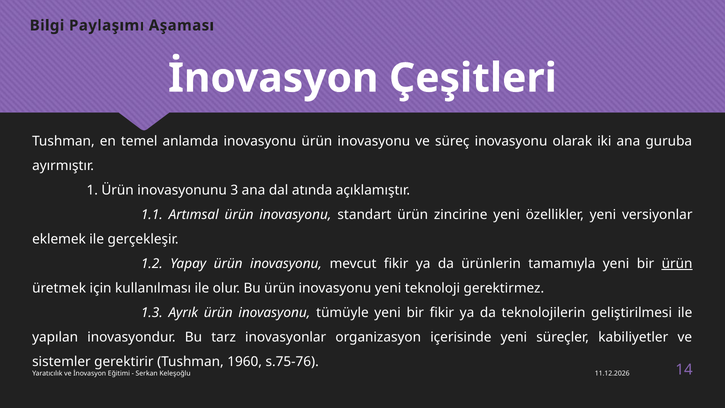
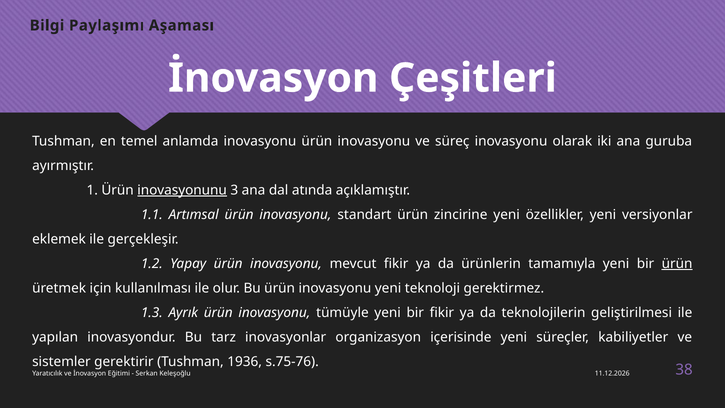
inovasyonunu underline: none -> present (182, 190)
1960: 1960 -> 1936 (245, 361)
14: 14 -> 38 (684, 370)
